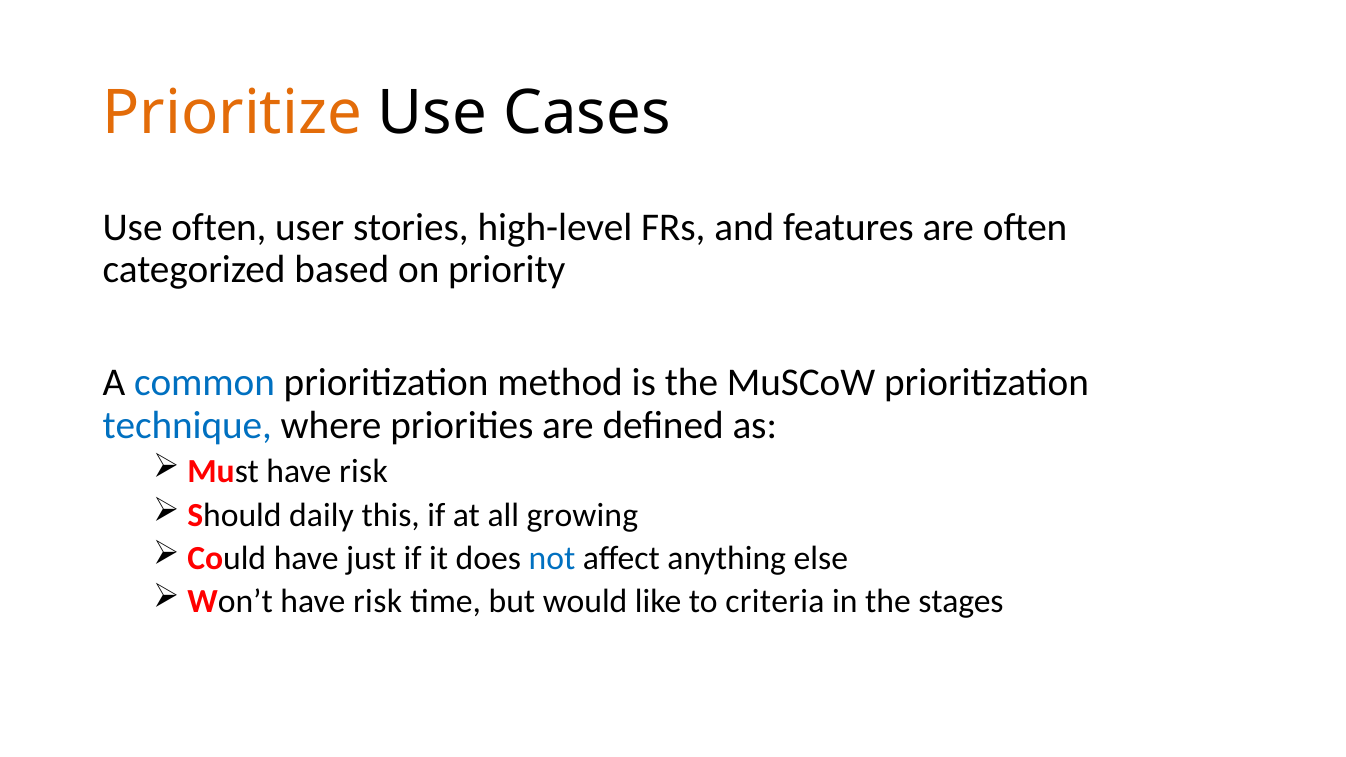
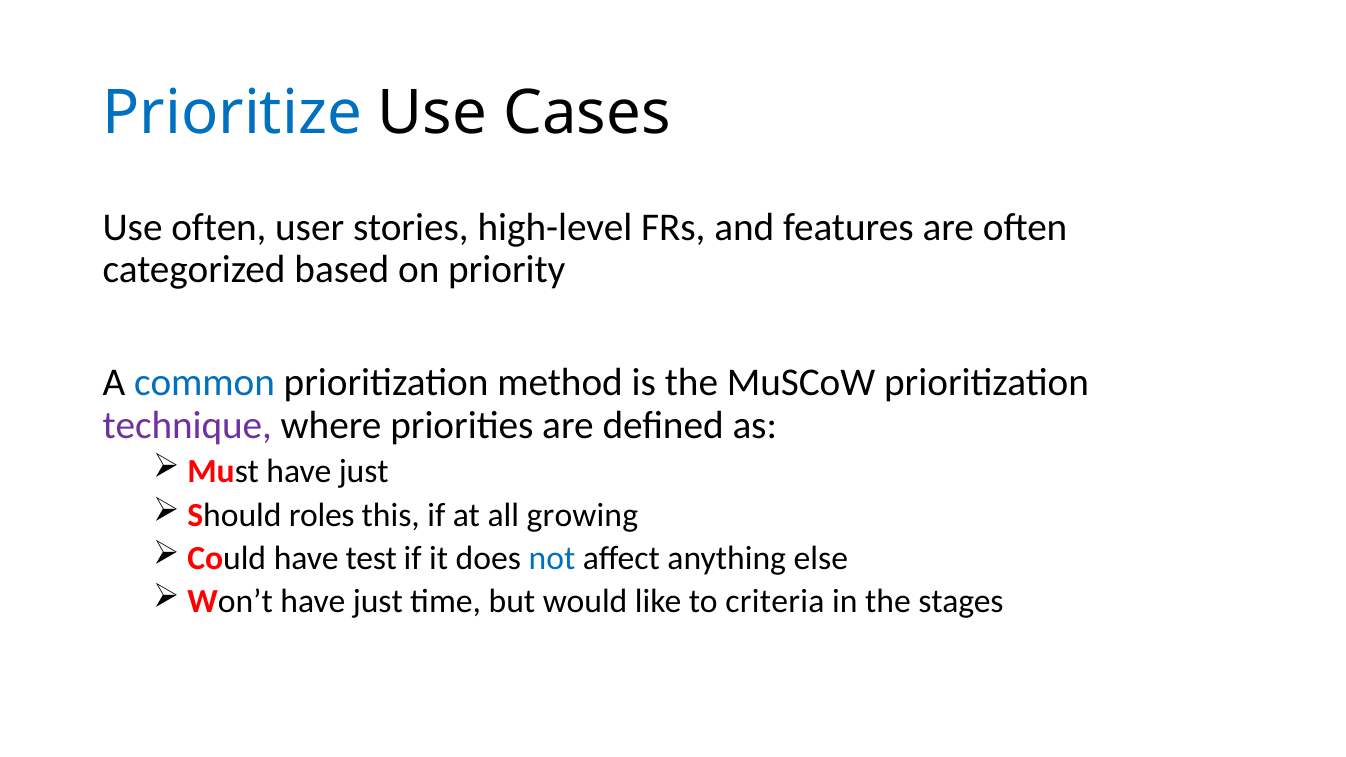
Prioritize colour: orange -> blue (232, 113)
technique colour: blue -> purple (187, 425)
Must have risk: risk -> just (364, 472)
daily: daily -> roles (322, 515)
just: just -> test (371, 558)
Won’t have risk: risk -> just (378, 602)
